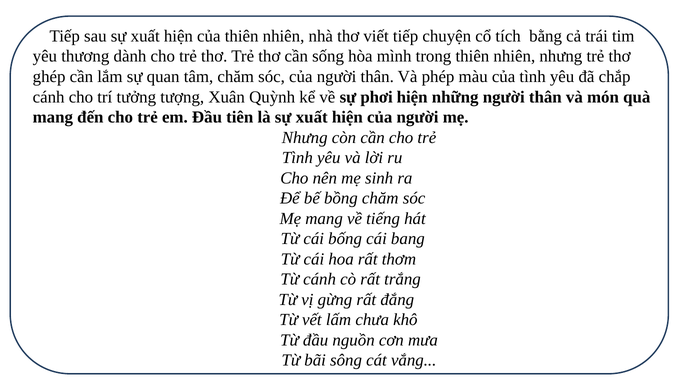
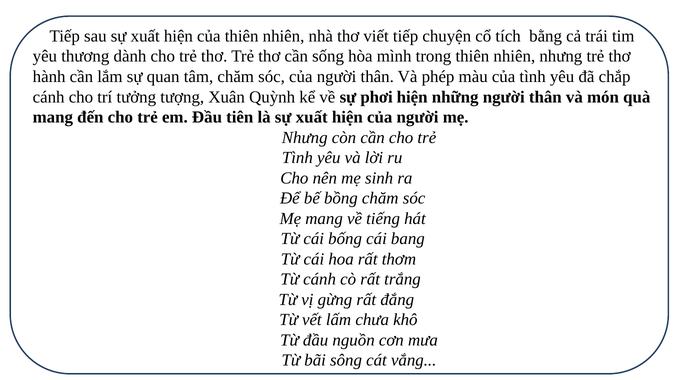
ghép: ghép -> hành (49, 77)
